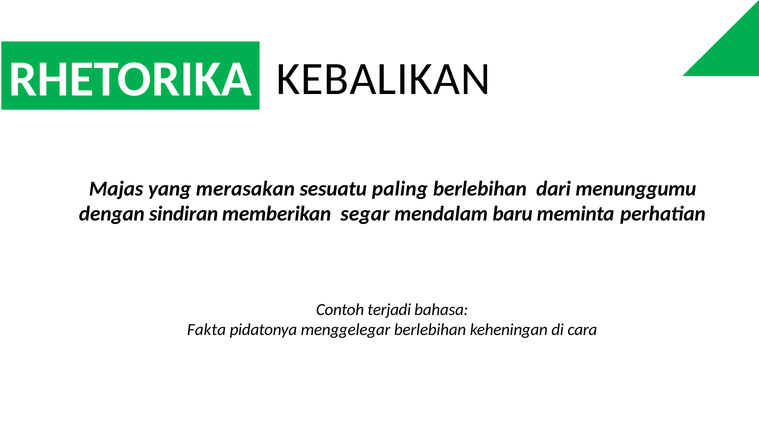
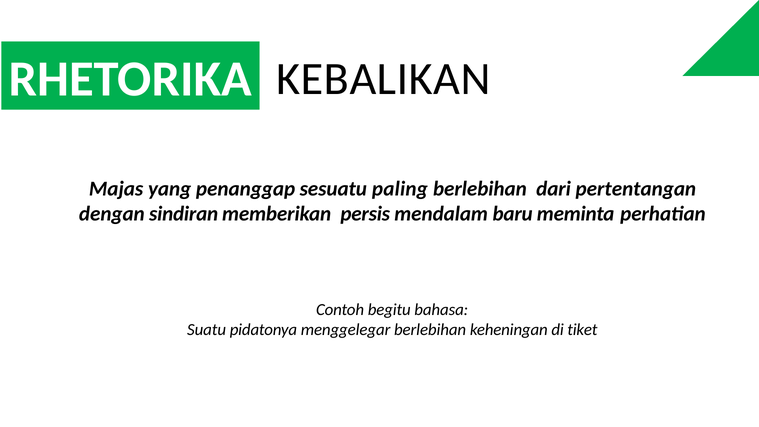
merasakan: merasakan -> penanggap (246, 189)
menunggumu: menunggumu -> pertentangan (636, 189)
segar: segar -> persis (365, 214)
terjadi: terjadi -> begitu (389, 310)
Fakta: Fakta -> Suatu (207, 330)
cara: cara -> tiket (582, 330)
